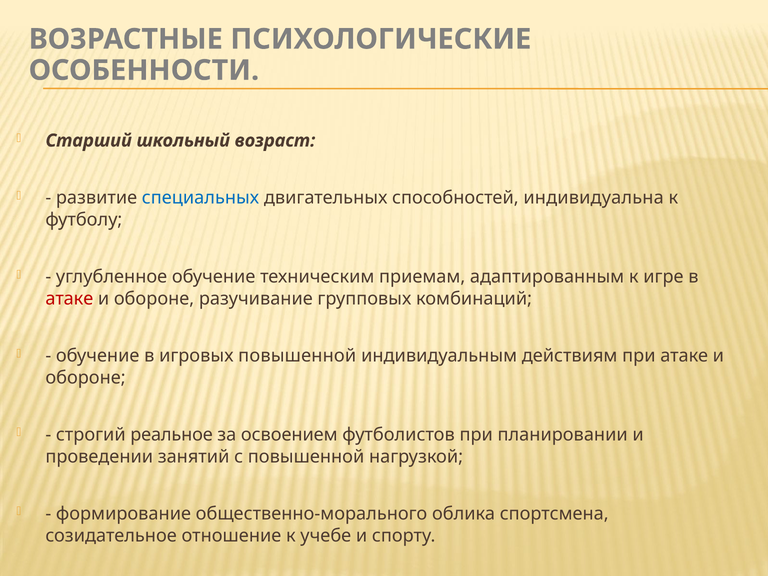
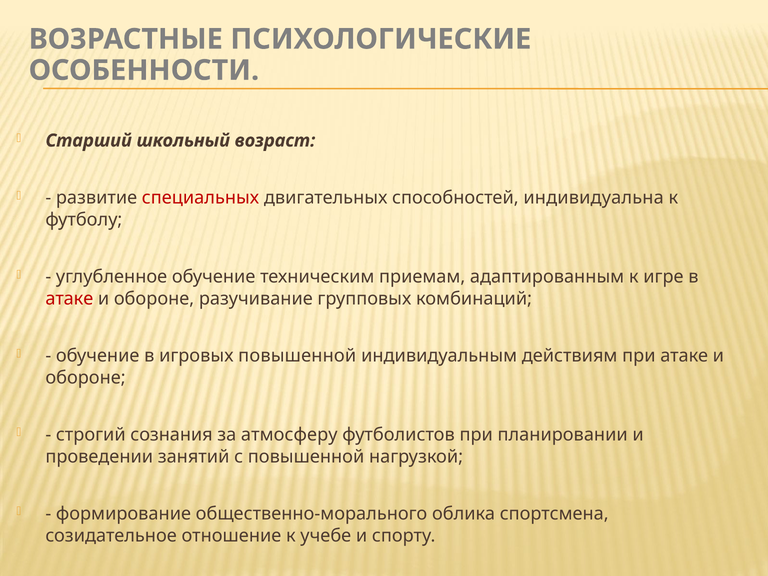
специальных colour: blue -> red (200, 198)
реальное: реальное -> сознания (172, 435)
освоением: освоением -> атмосферу (289, 435)
